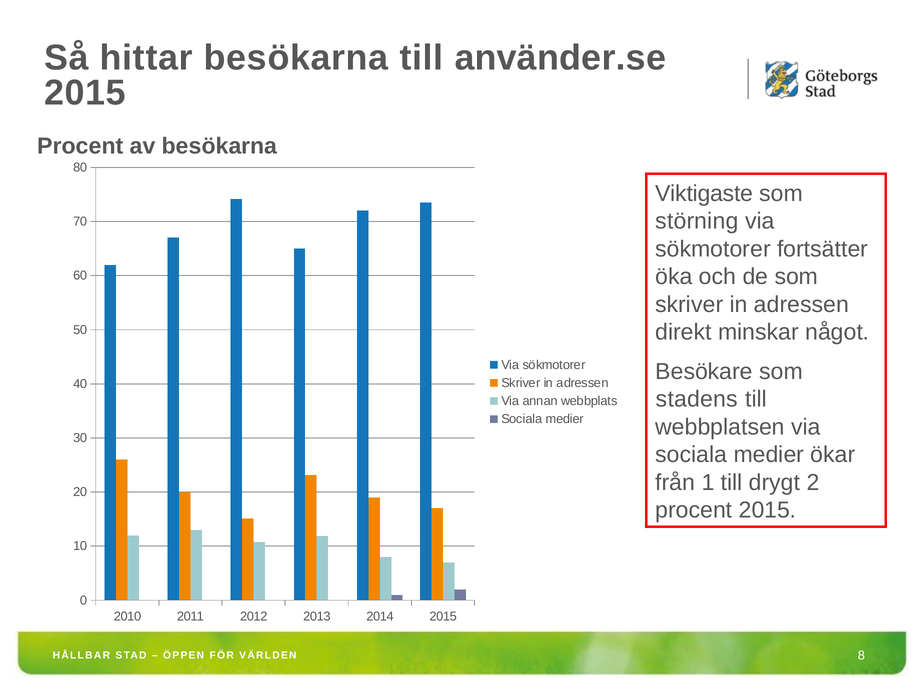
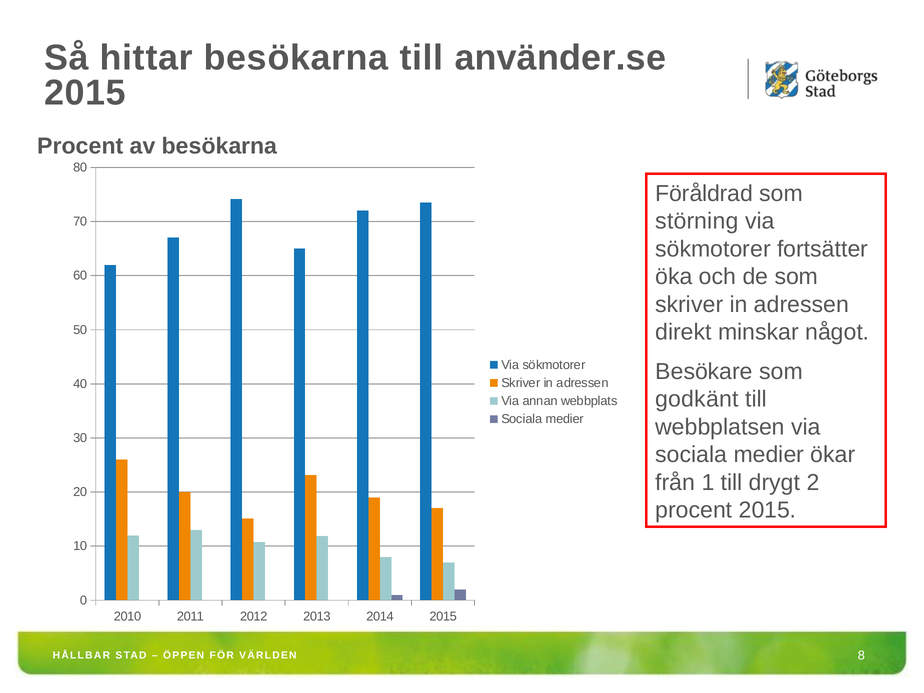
Viktigaste: Viktigaste -> Föråldrad (704, 194)
stadens: stadens -> godkänt (697, 399)
